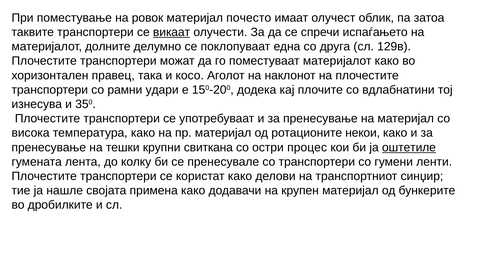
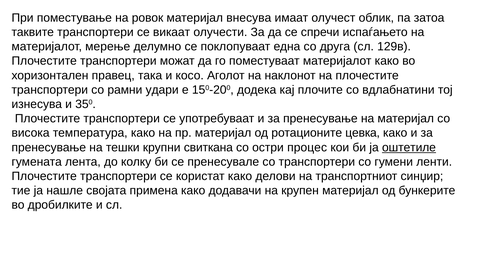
почесто: почесто -> внесува (249, 18)
викаат underline: present -> none (172, 32)
долните: долните -> мерење (108, 47)
некои: некои -> цевка (363, 133)
